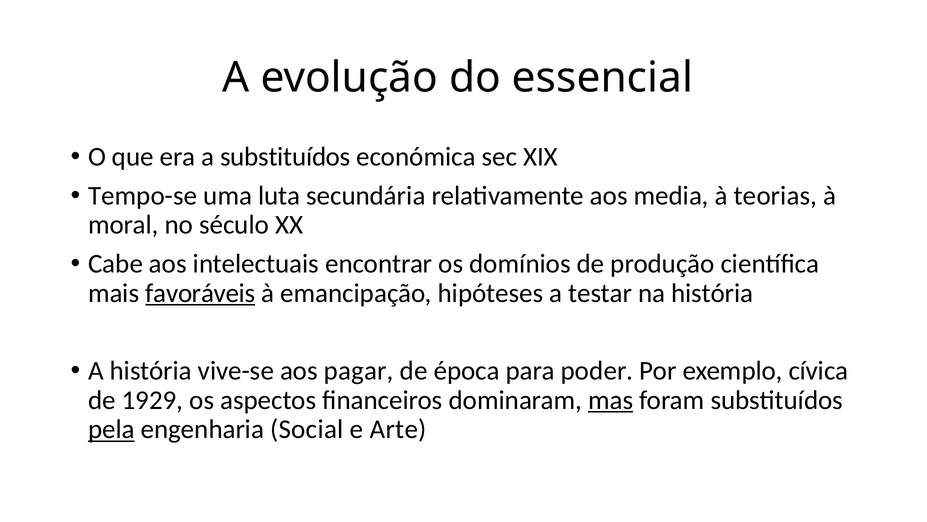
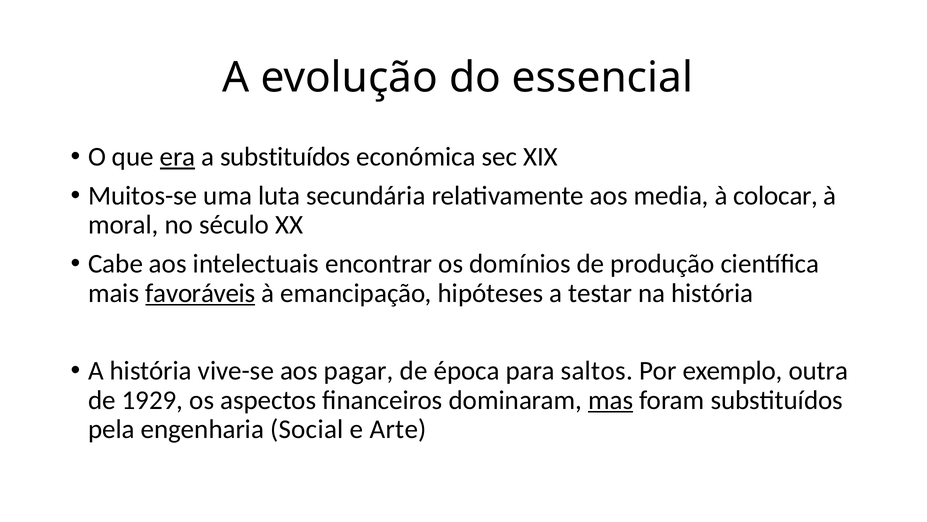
era underline: none -> present (178, 157)
Tempo-se: Tempo-se -> Muitos-se (143, 196)
teorias: teorias -> colocar (776, 196)
poder: poder -> saltos (597, 371)
cívica: cívica -> outra (818, 371)
pela underline: present -> none (111, 429)
